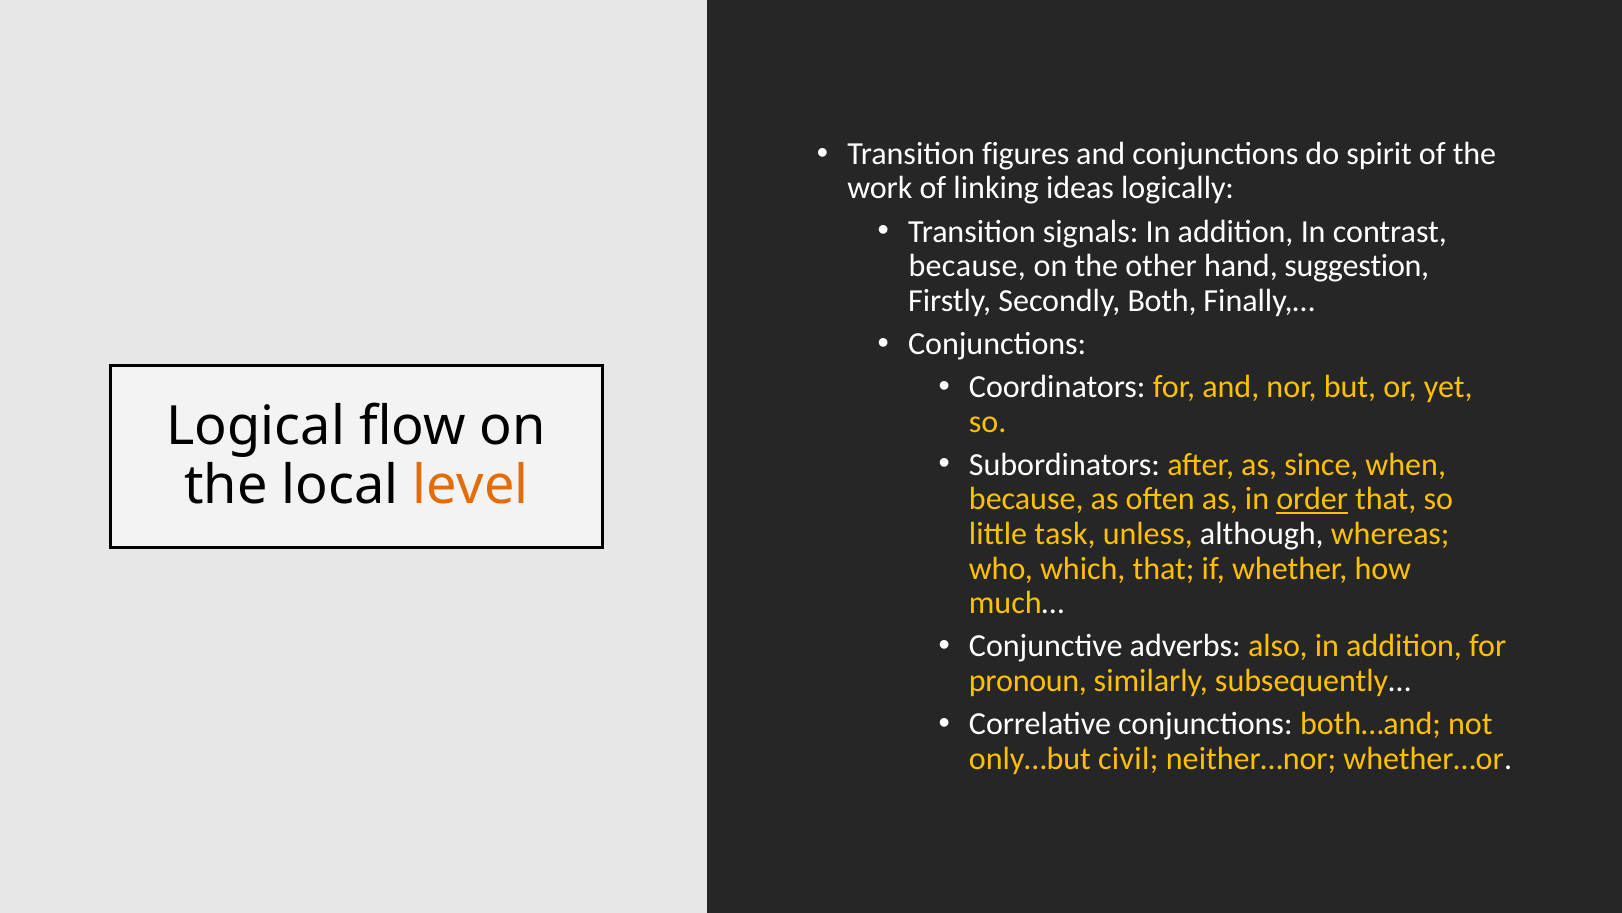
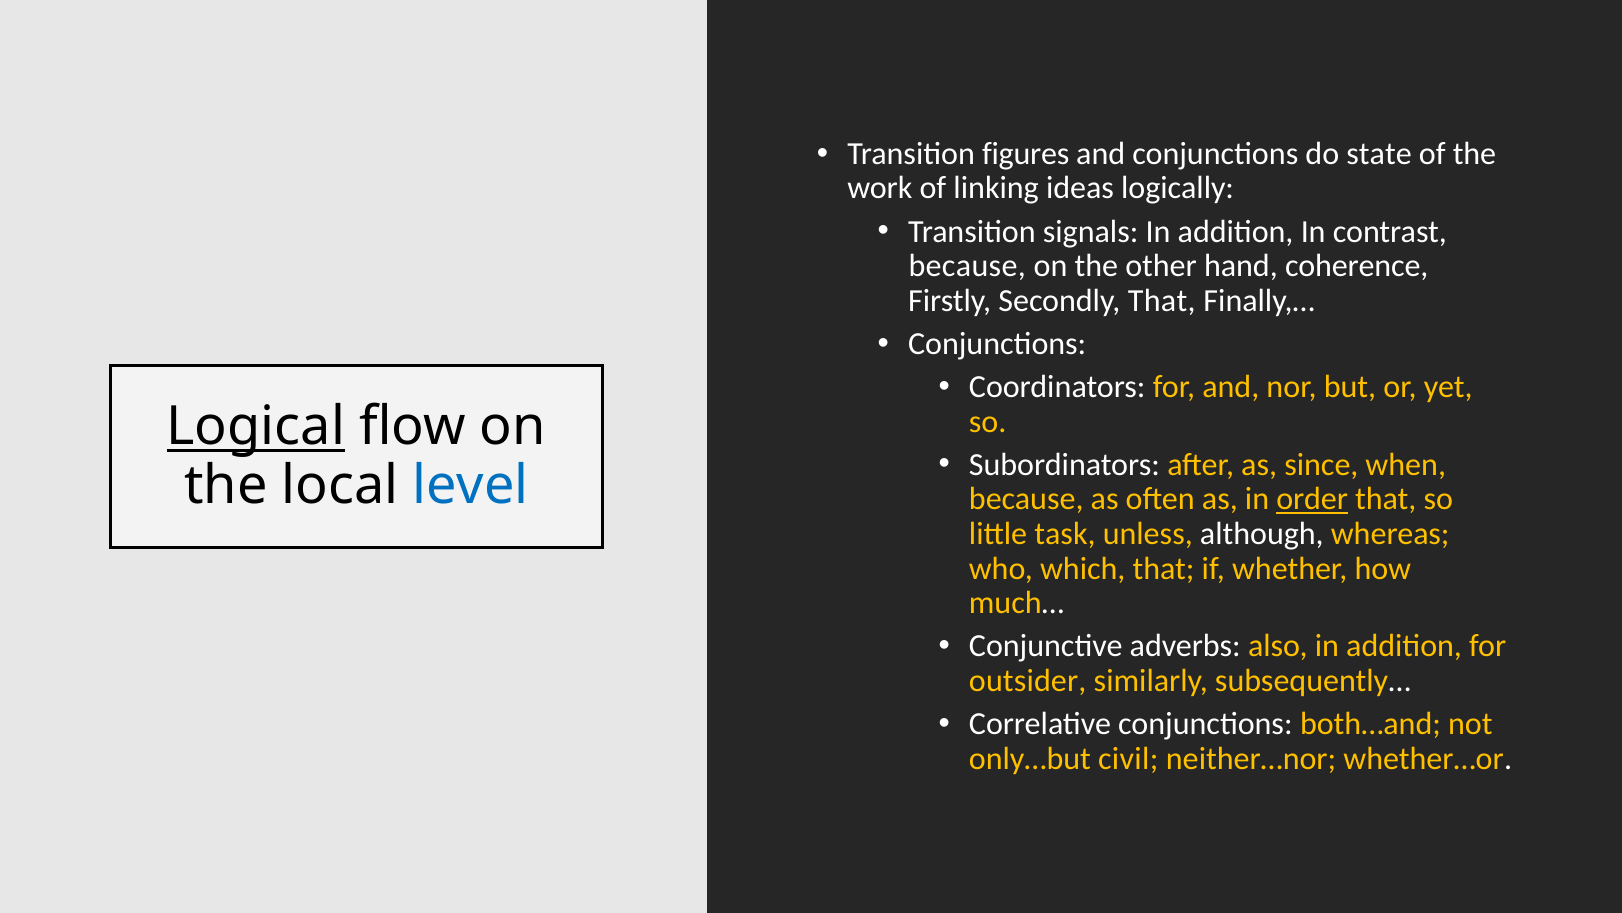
spirit: spirit -> state (1379, 154)
suggestion: suggestion -> coherence (1357, 266)
Secondly Both: Both -> That (1162, 301)
Logical underline: none -> present (256, 427)
level colour: orange -> blue (471, 485)
pronoun: pronoun -> outsider (1028, 681)
